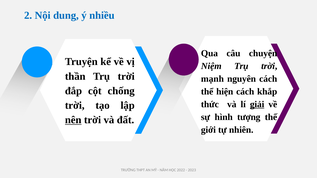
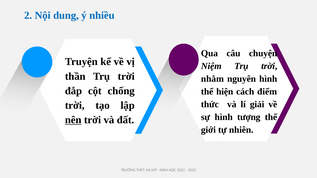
mạnh: mạnh -> nhằm (212, 79)
nguyên cách: cách -> hình (268, 79)
khắp: khắp -> điểm (267, 92)
giải underline: present -> none (257, 105)
